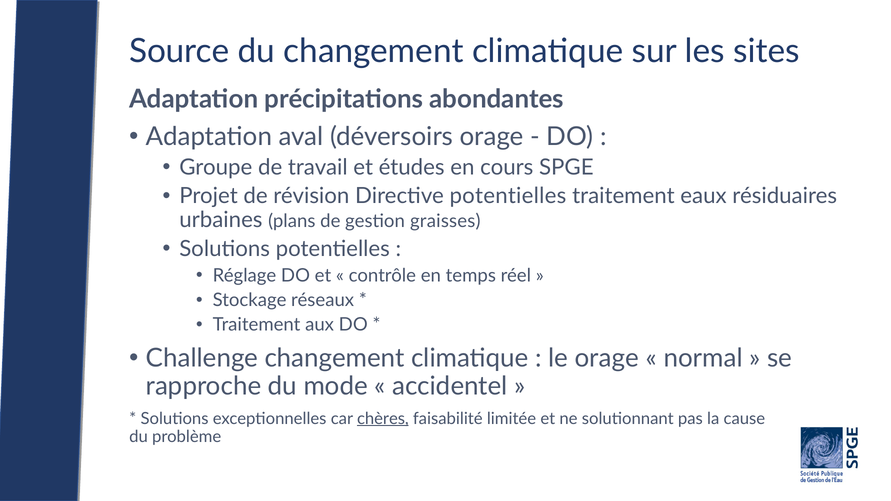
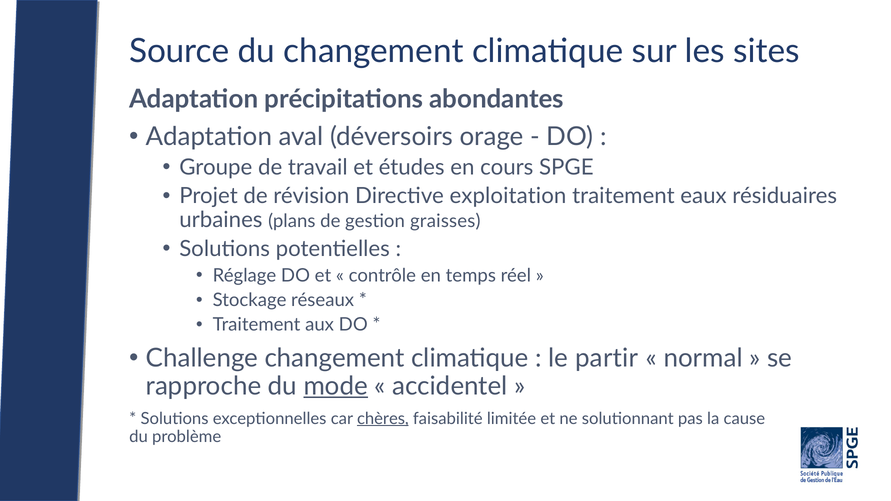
Directive potentielles: potentielles -> exploitation (508, 196)
le orage: orage -> partir (607, 358)
mode underline: none -> present (336, 386)
